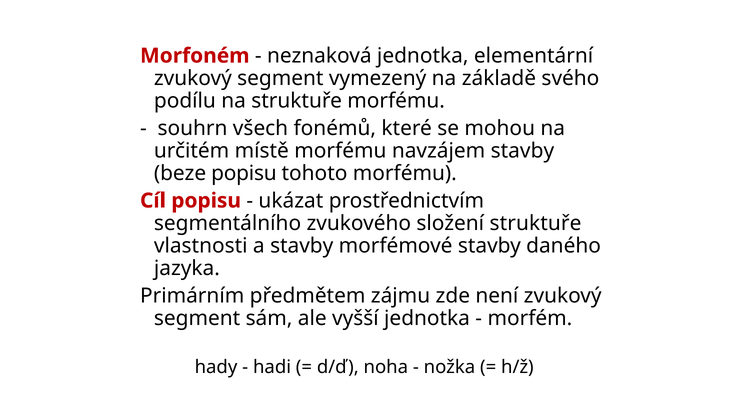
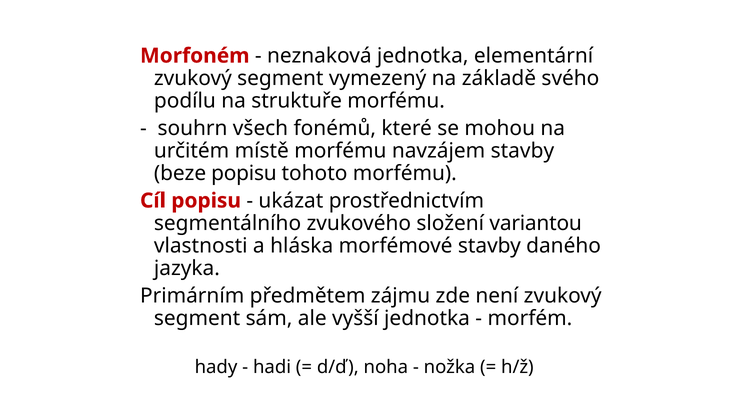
složení struktuře: struktuře -> variantou (536, 223)
a stavby: stavby -> hláska (302, 246)
